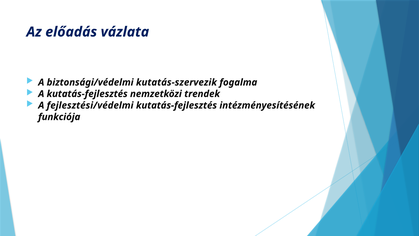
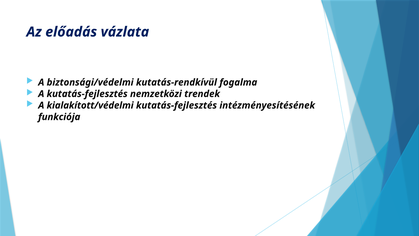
kutatás-szervezik: kutatás-szervezik -> kutatás-rendkívül (176, 82)
fejlesztési/védelmi: fejlesztési/védelmi -> kialakított/védelmi (90, 105)
